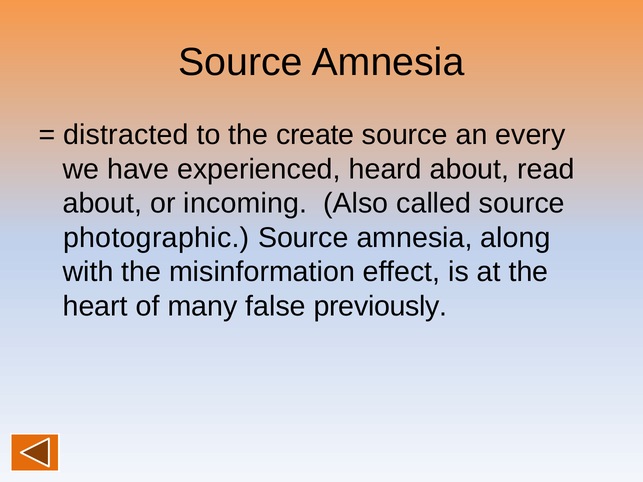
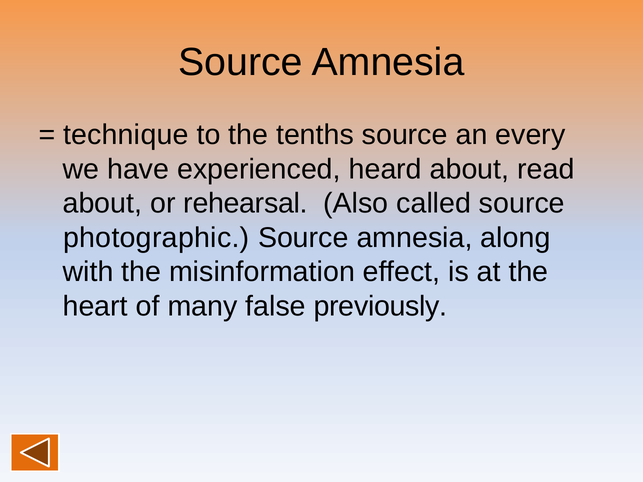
distracted: distracted -> technique (126, 135)
create: create -> tenths (315, 135)
incoming: incoming -> rehearsal (246, 203)
